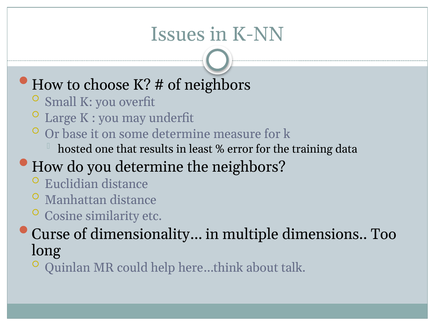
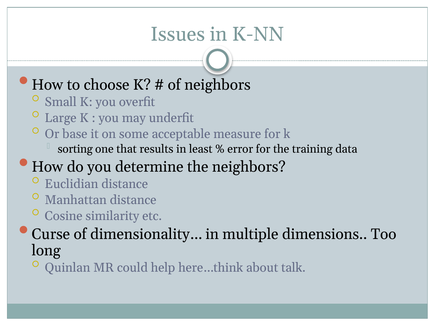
some determine: determine -> acceptable (181, 134)
hosted: hosted -> sorting (75, 149)
